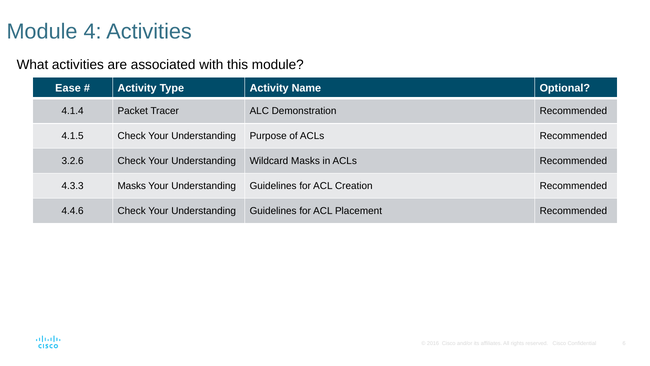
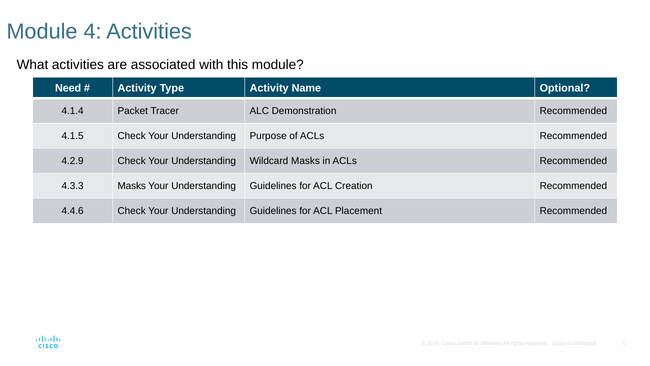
Ease: Ease -> Need (68, 88)
3.2.6: 3.2.6 -> 4.2.9 (73, 161)
